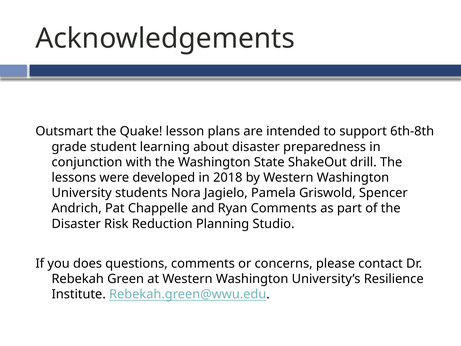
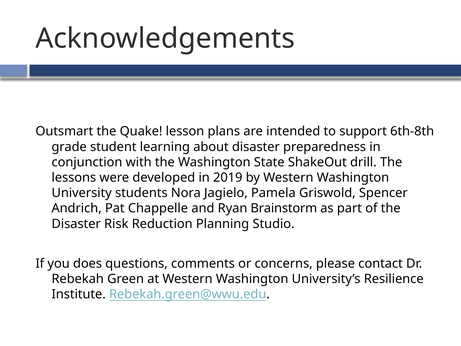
2018: 2018 -> 2019 (228, 177)
Ryan Comments: Comments -> Brainstorm (284, 208)
